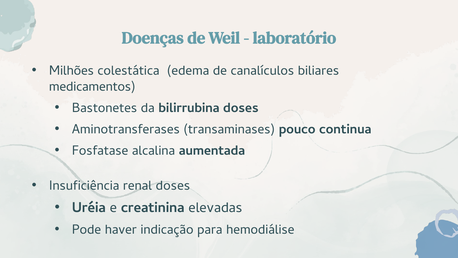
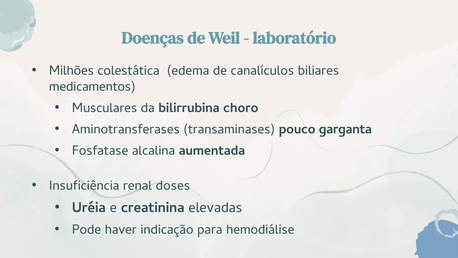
Bastonetes: Bastonetes -> Musculares (105, 108)
bilirrubina doses: doses -> choro (241, 108)
continua: continua -> garganta (345, 129)
